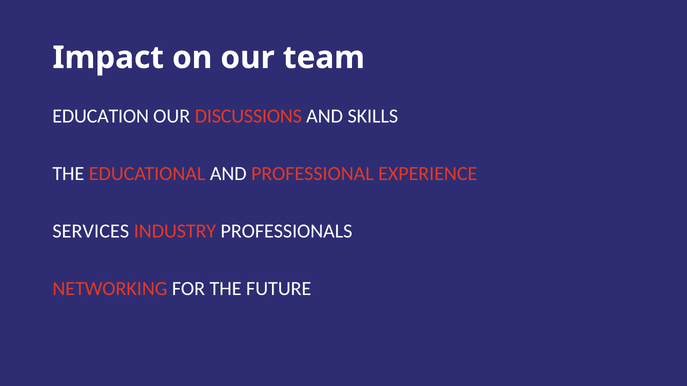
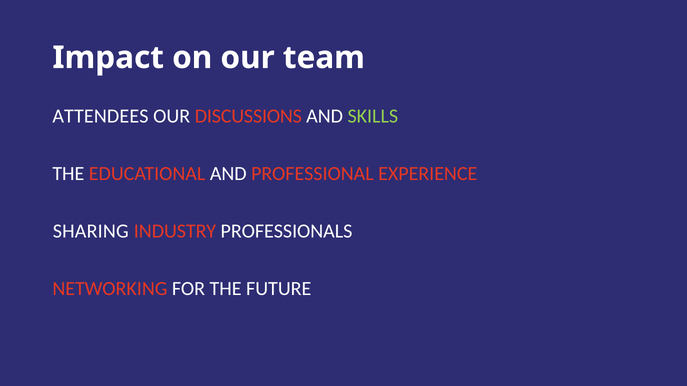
EDUCATION: EDUCATION -> ATTENDEES (100, 116)
SKILLS colour: white -> light green (373, 116)
SERVICES: SERVICES -> SHARING (91, 231)
